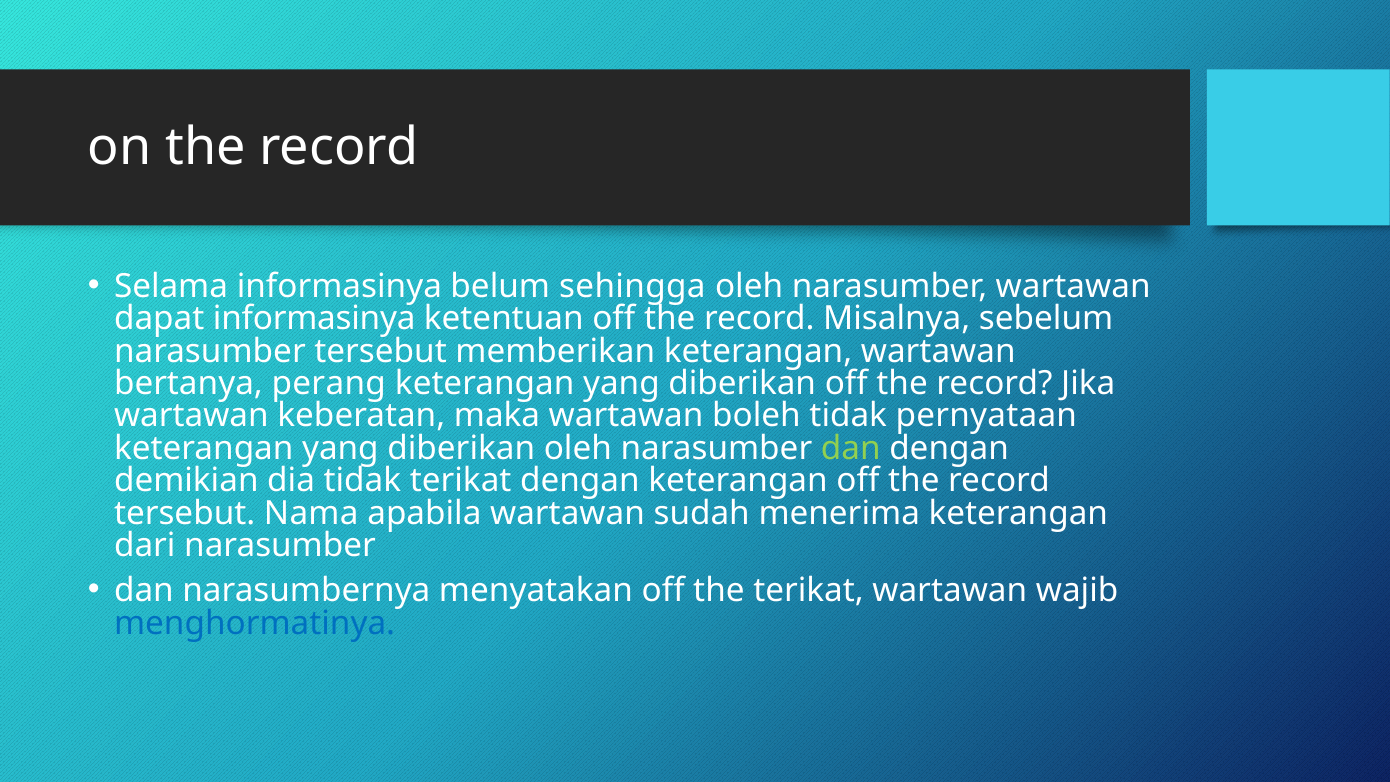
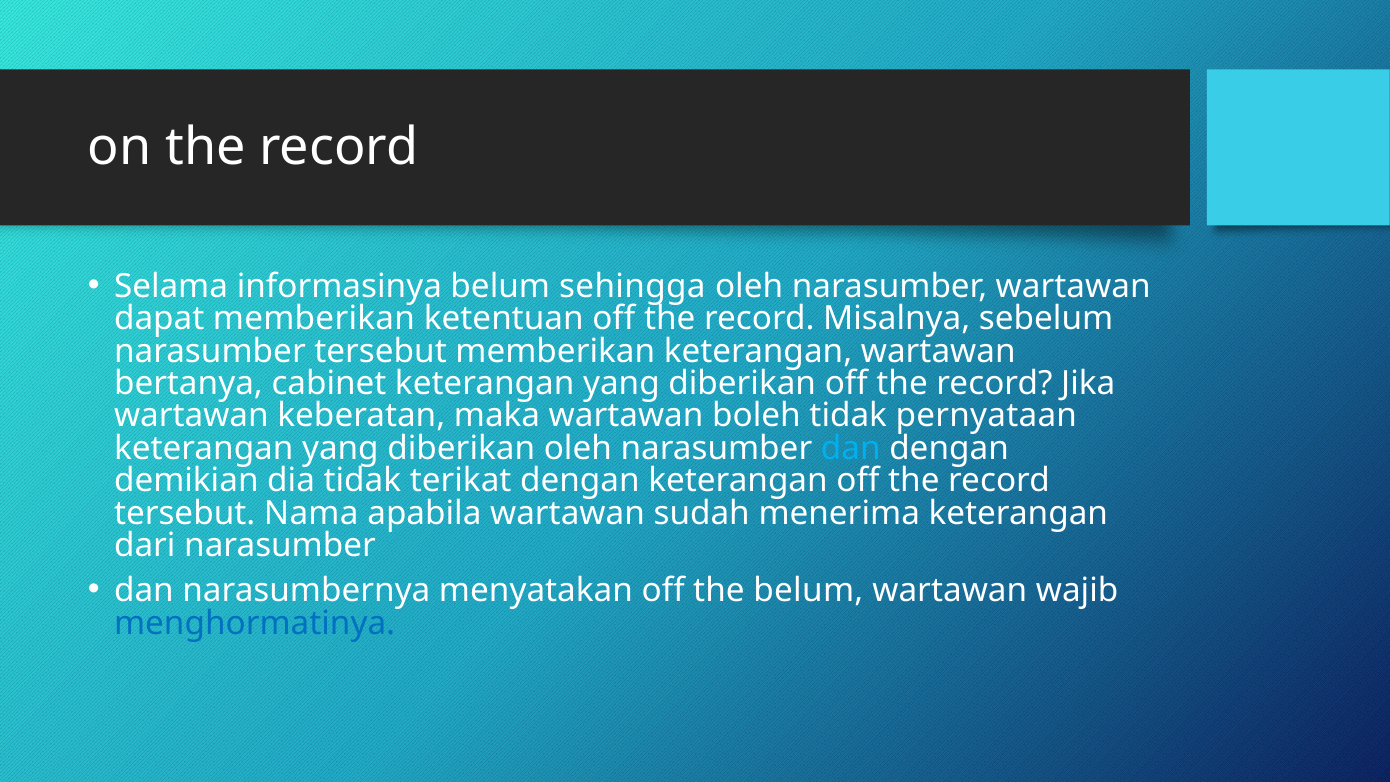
dapat informasinya: informasinya -> memberikan (314, 319)
perang: perang -> cabinet (329, 384)
dan colour: light green -> light blue (851, 448)
the terikat: terikat -> belum (808, 591)
